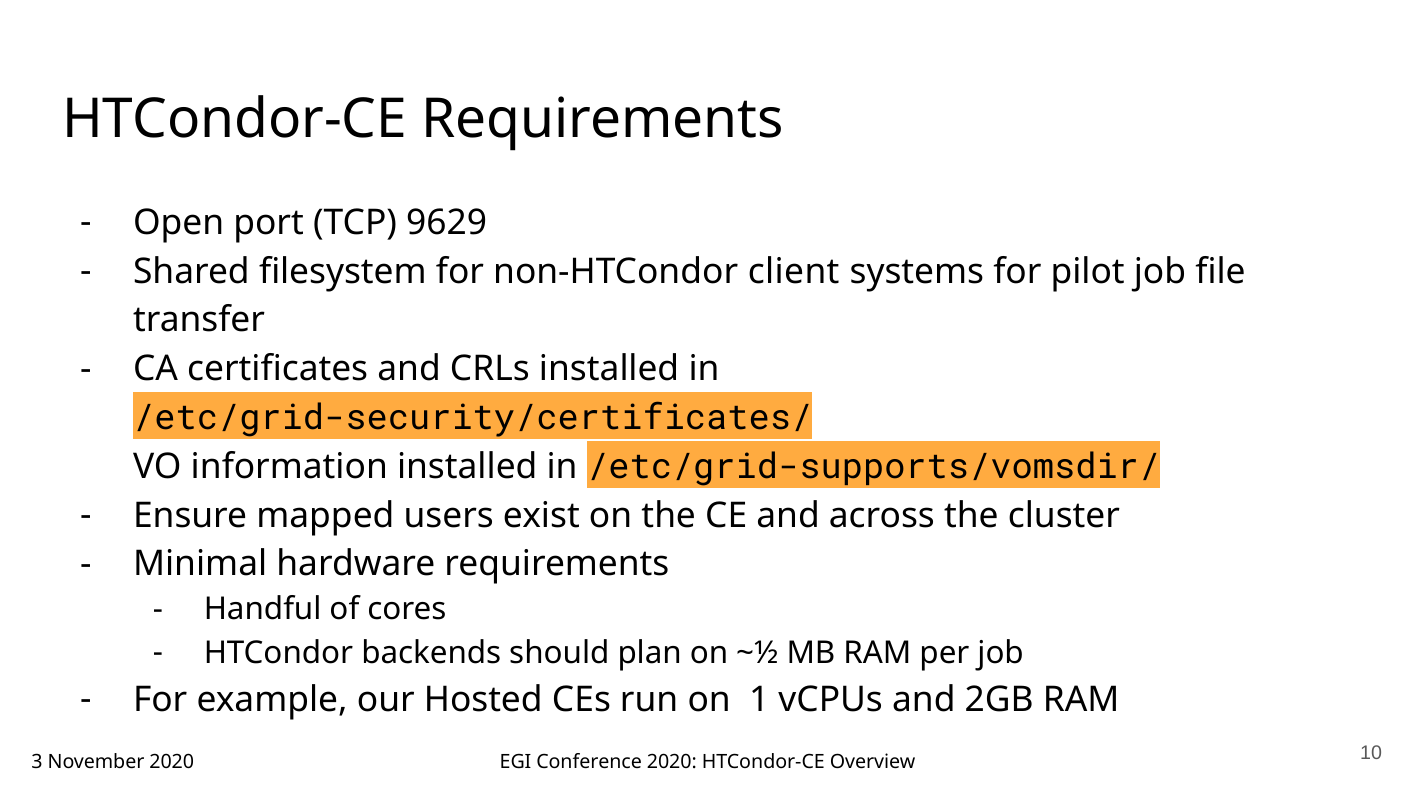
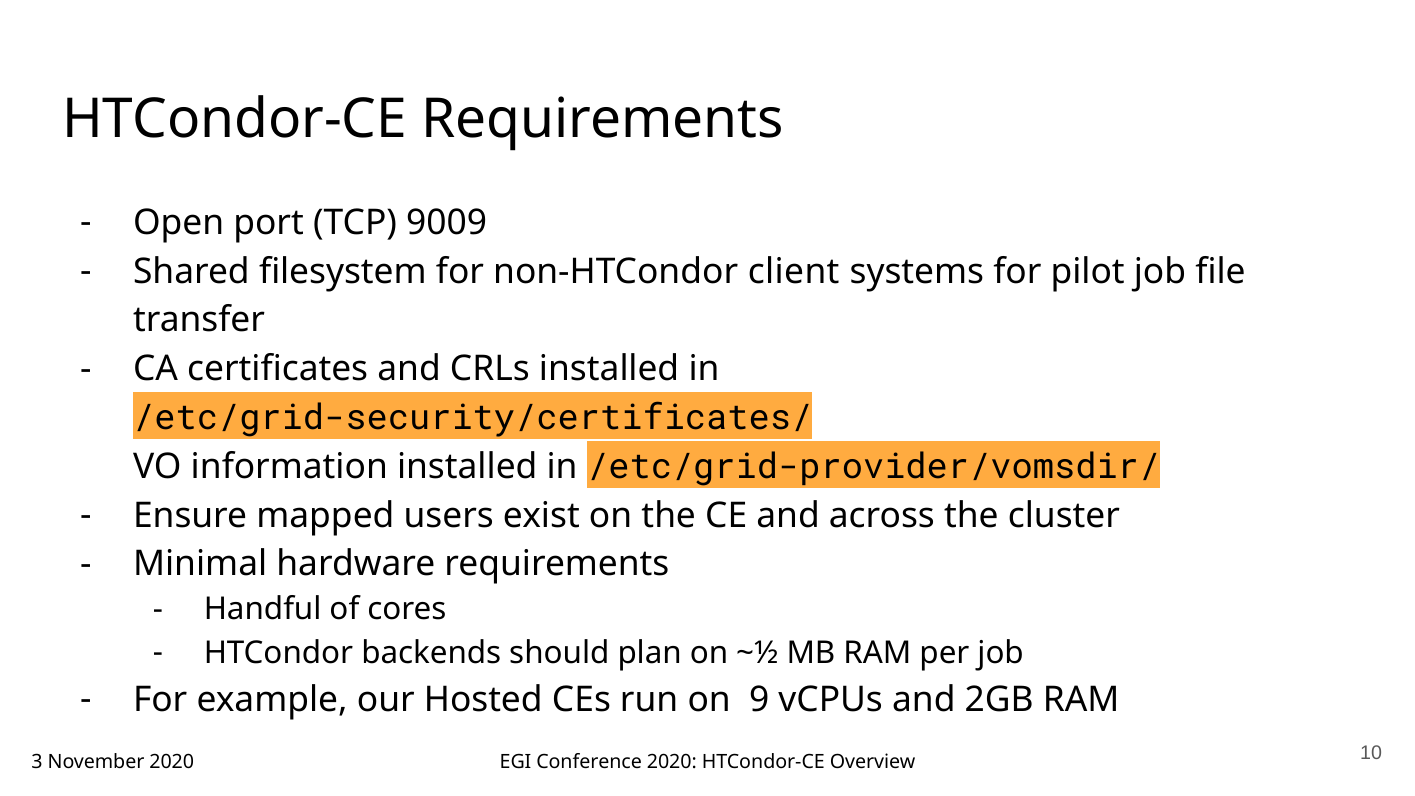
9629: 9629 -> 9009 (447, 223)
/etc/grid-supports/vomsdir/: /etc/grid-supports/vomsdir/ -> /etc/grid-provider/vomsdir/ (874, 467)
1: 1 -> 9 (759, 700)
